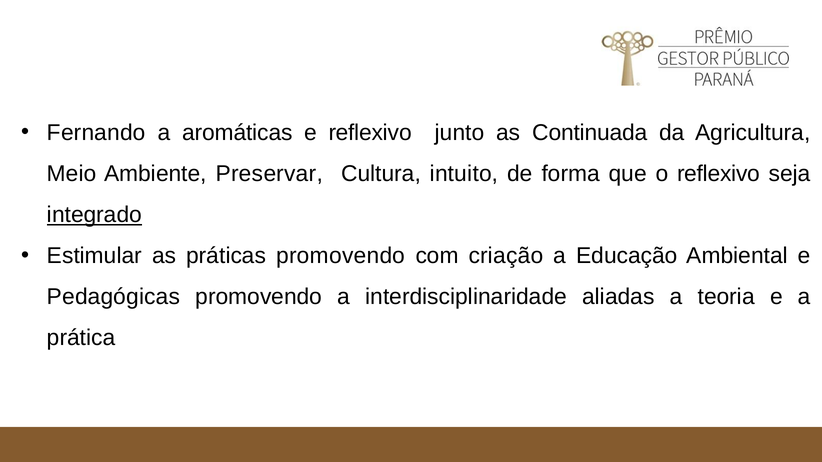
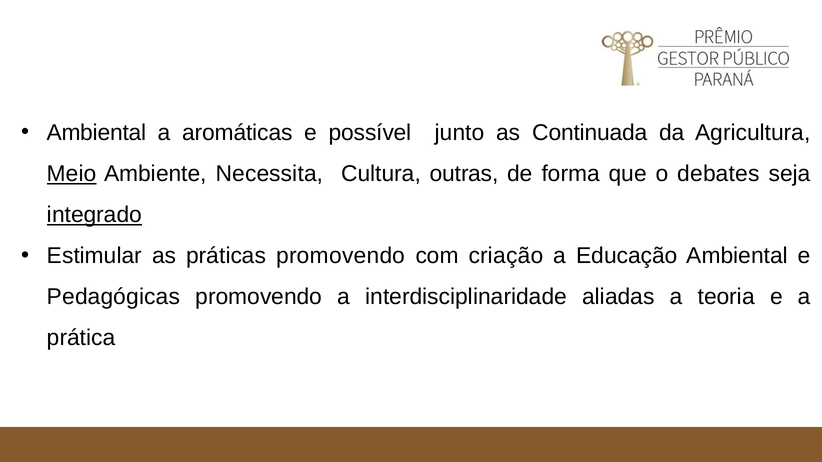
Fernando: Fernando -> Ambiental (97, 133)
e reflexivo: reflexivo -> possível (370, 133)
Meio underline: none -> present (72, 174)
Preservar: Preservar -> Necessita (269, 174)
intuito: intuito -> outras (464, 174)
o reflexivo: reflexivo -> debates (718, 174)
